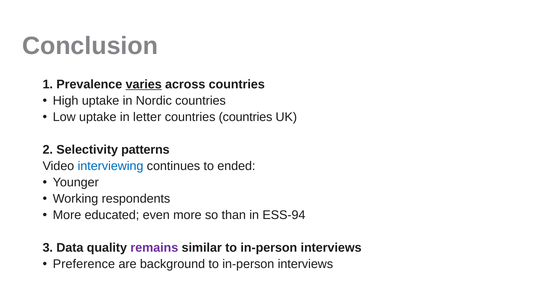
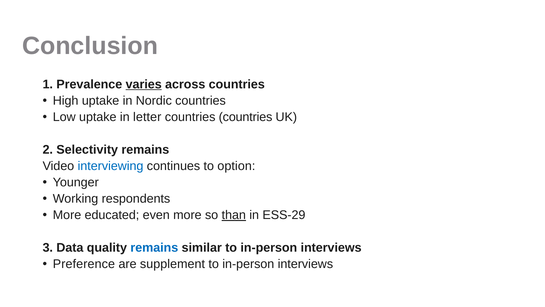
Selectivity patterns: patterns -> remains (145, 150)
ended: ended -> option (236, 166)
than underline: none -> present (234, 215)
ESS-94: ESS-94 -> ESS-29 (284, 215)
remains colour: purple -> blue (154, 247)
background: background -> supplement (173, 264)
